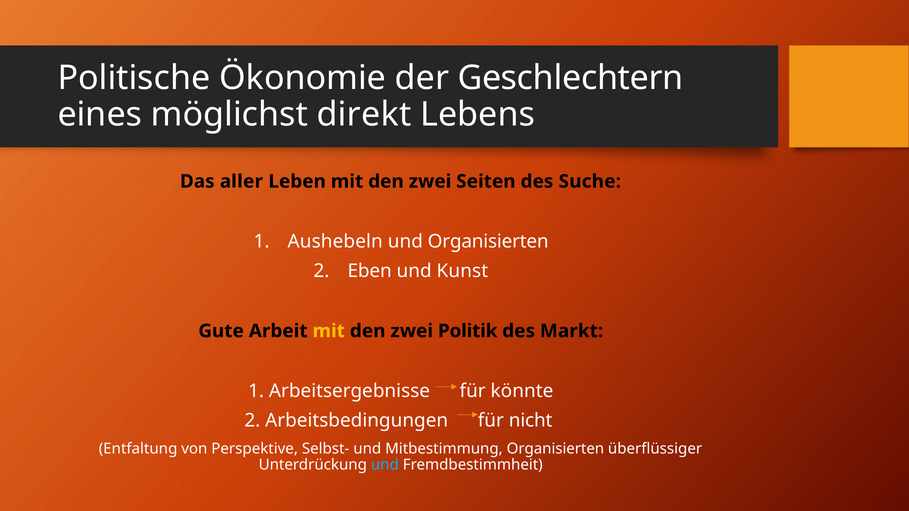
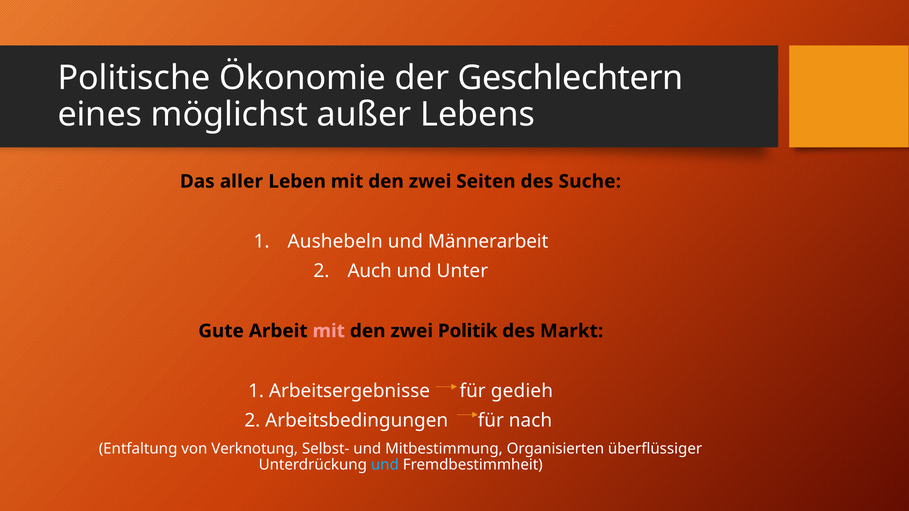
direkt: direkt -> außer (364, 115)
und Organisierten: Organisierten -> Männerarbeit (488, 241)
Eben: Eben -> Auch (370, 271)
Kunst: Kunst -> Unter (462, 271)
mit colour: yellow -> pink (329, 331)
könnte: könnte -> gedieh (522, 391)
nicht: nicht -> nach (531, 421)
Perspektive: Perspektive -> Verknotung (255, 449)
